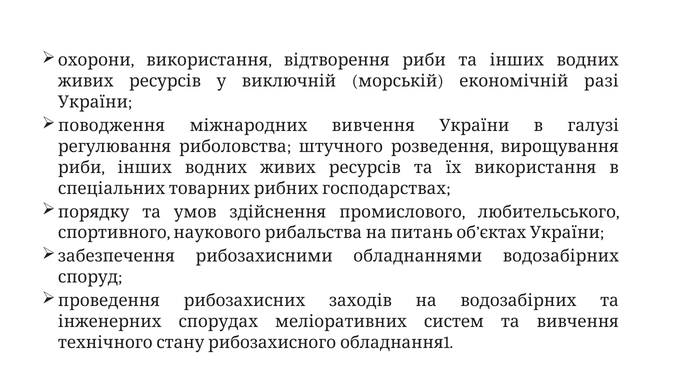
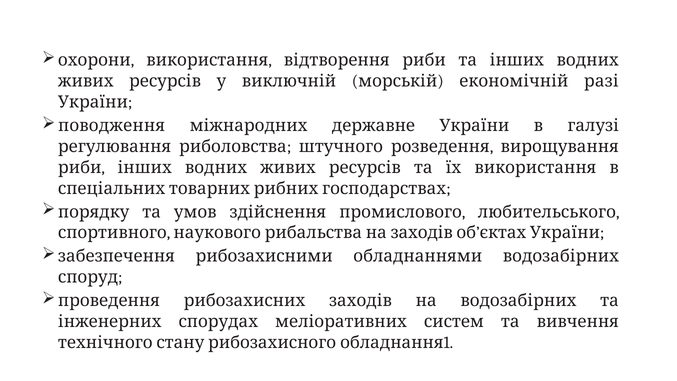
міжнародних вивчення: вивчення -> державне (373, 126)
питань: питань -> заходів (422, 233)
